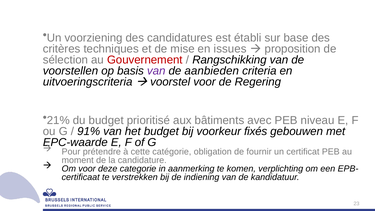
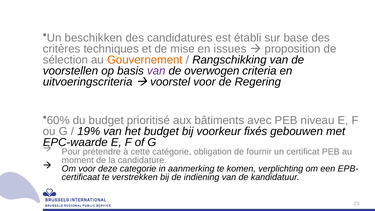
voorziening: voorziening -> beschikken (93, 38)
Gouvernement colour: red -> orange (145, 60)
aanbieden: aanbieden -> overwogen (212, 71)
21%: 21% -> 60% (58, 120)
91%: 91% -> 19% (89, 131)
